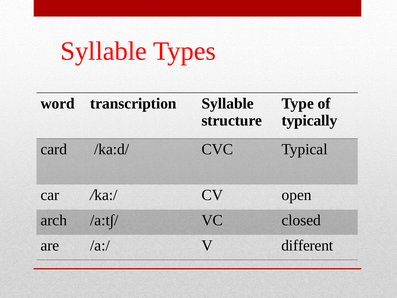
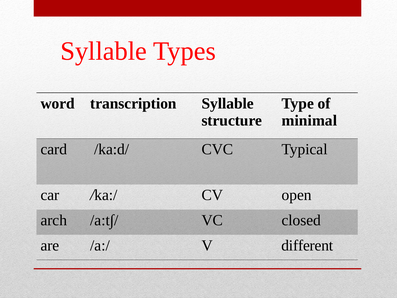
typically: typically -> minimal (309, 120)
